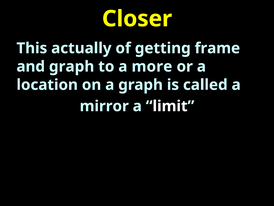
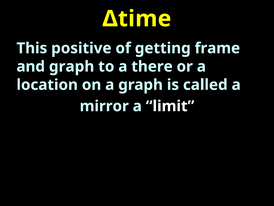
Closer: Closer -> Δtime (137, 19)
actually: actually -> positive (81, 48)
more: more -> there (152, 66)
